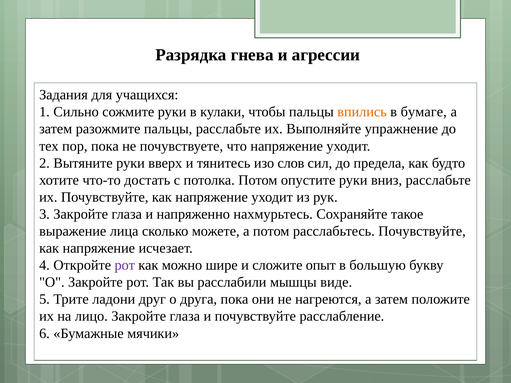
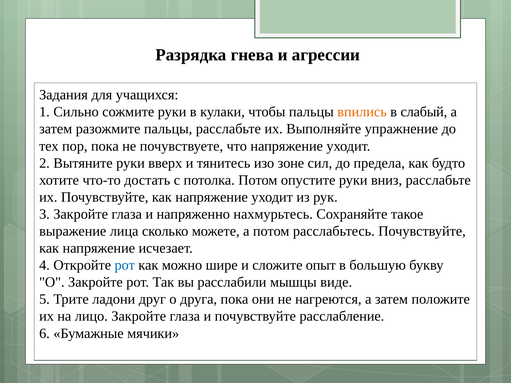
бумаге: бумаге -> слабый (424, 112)
слов: слов -> зоне (291, 163)
рот colour: purple -> blue (125, 265)
